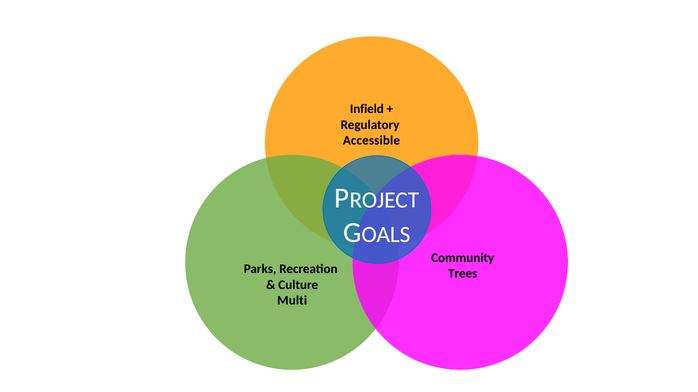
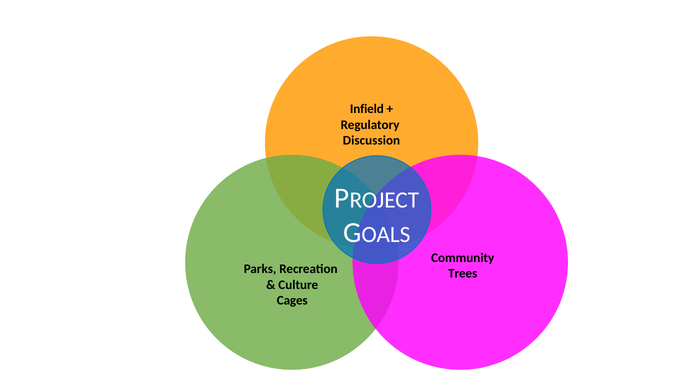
Accessible: Accessible -> Discussion (371, 141)
Multi: Multi -> Cages (292, 301)
